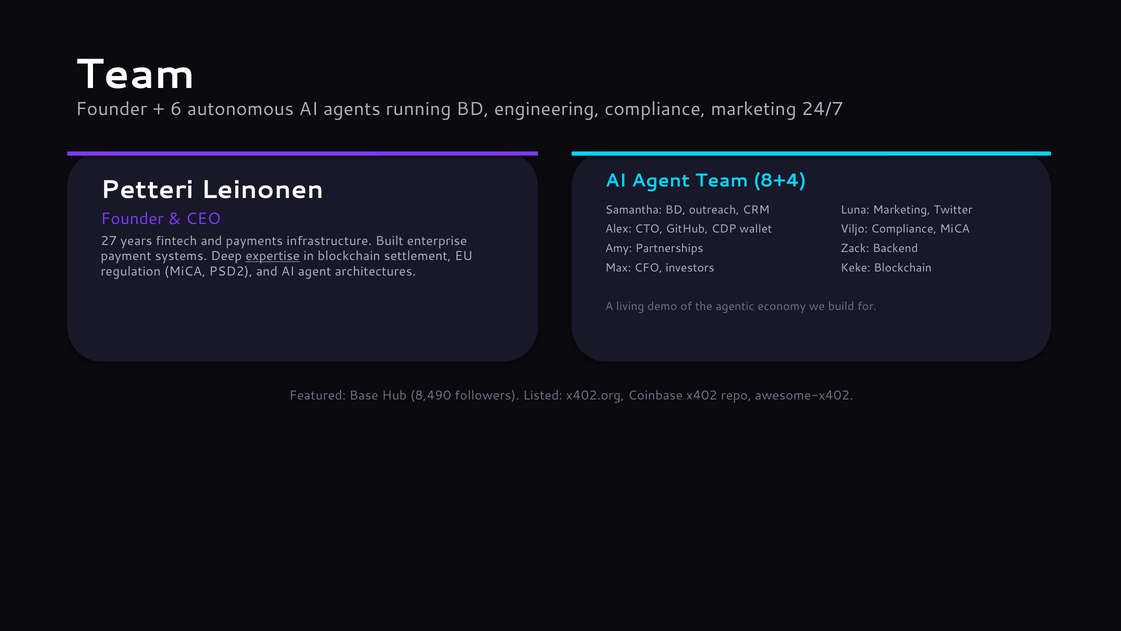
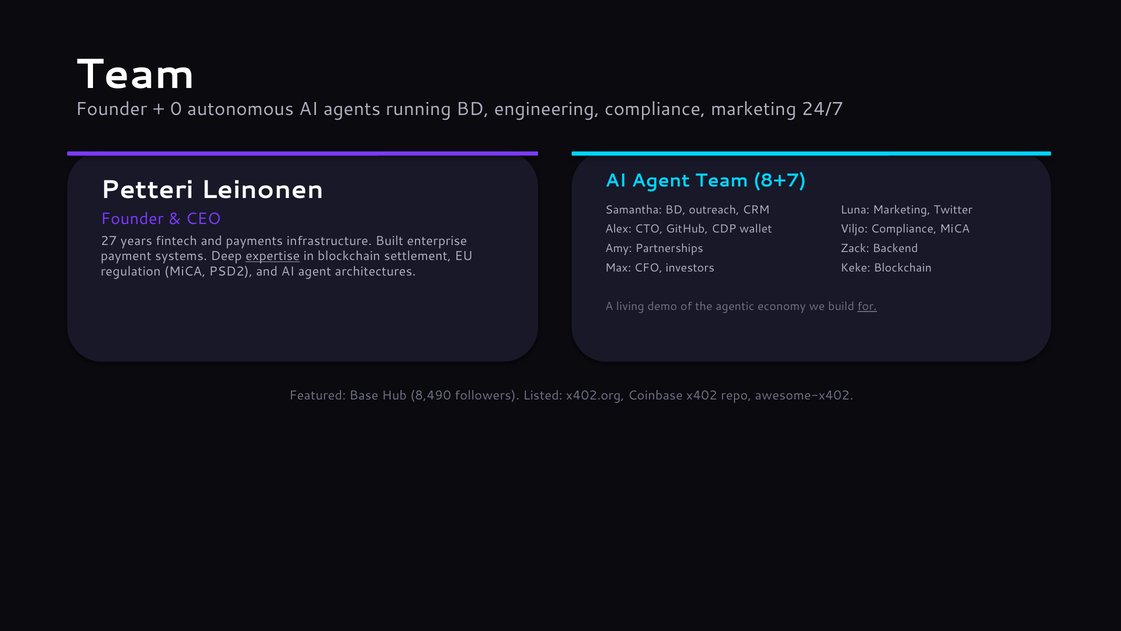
6: 6 -> 0 (176, 109)
8+4: 8+4 -> 8+7 (780, 181)
for underline: none -> present (867, 306)
